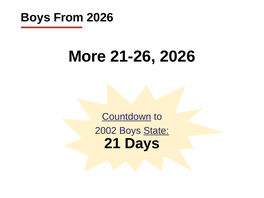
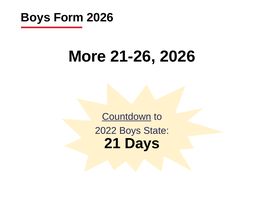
From: From -> Form (69, 18)
2002: 2002 -> 2022 (106, 131)
State underline: present -> none (156, 131)
